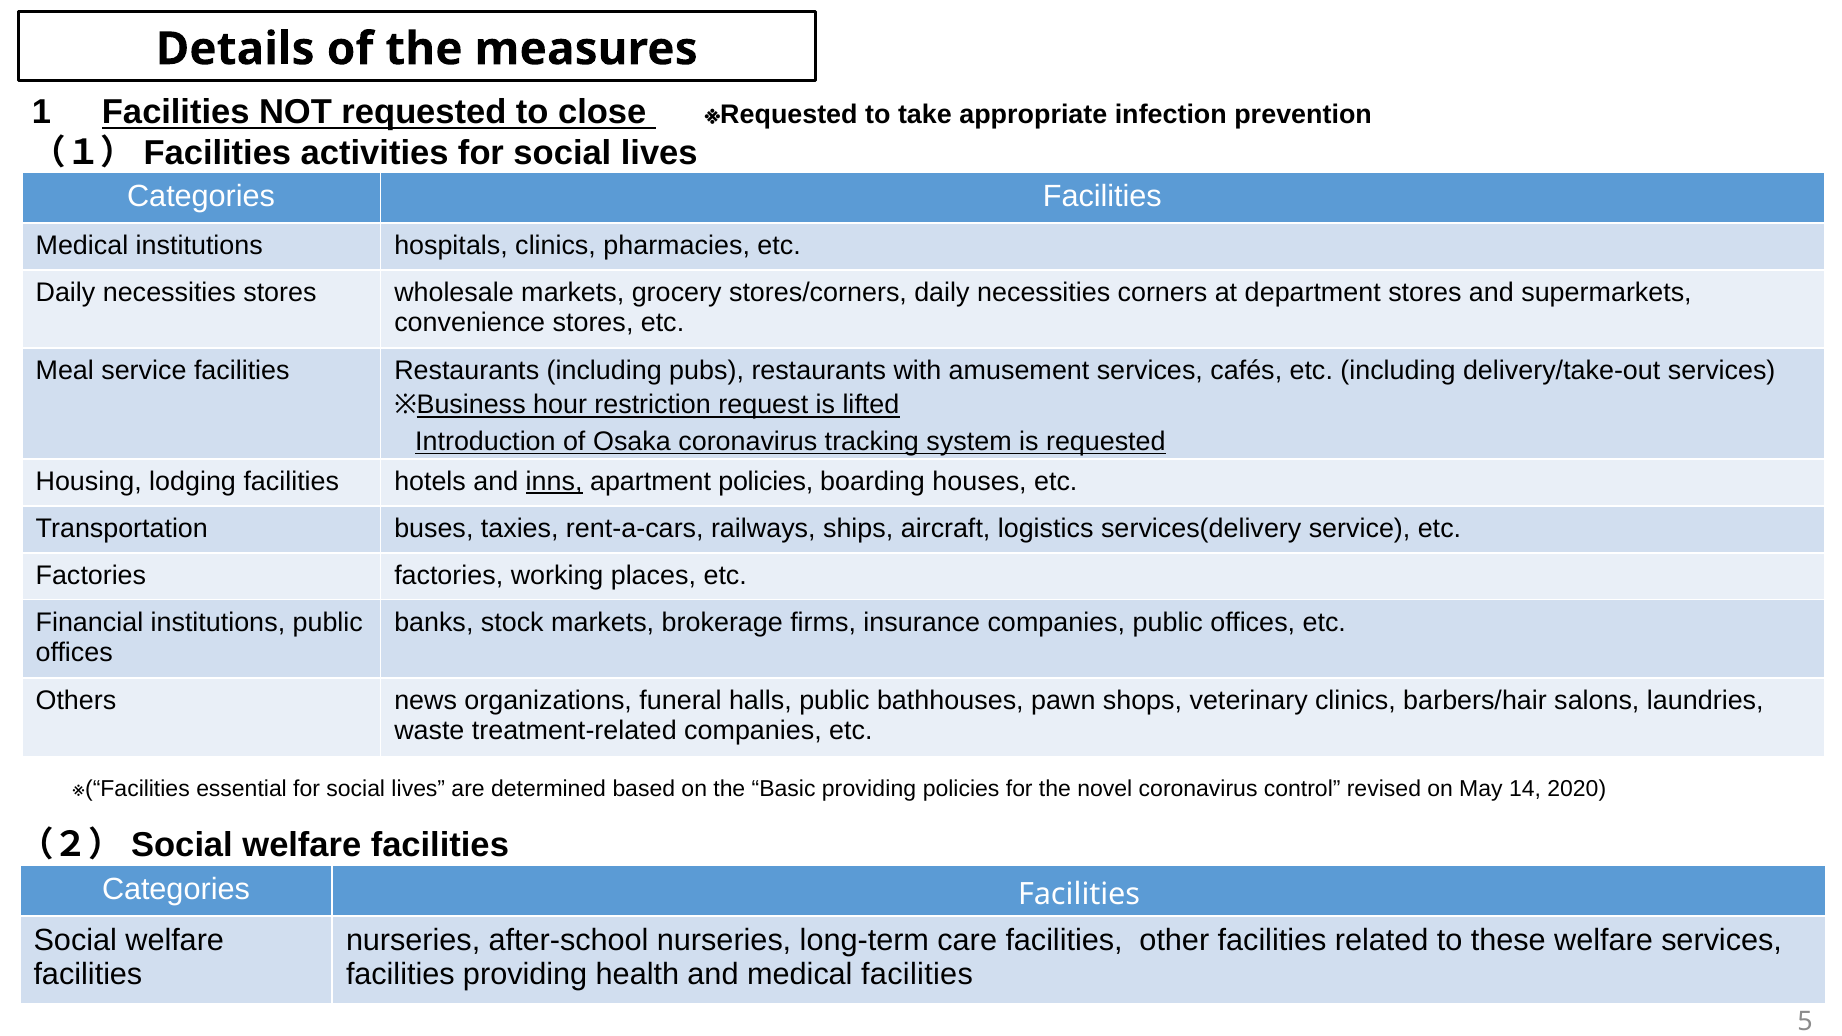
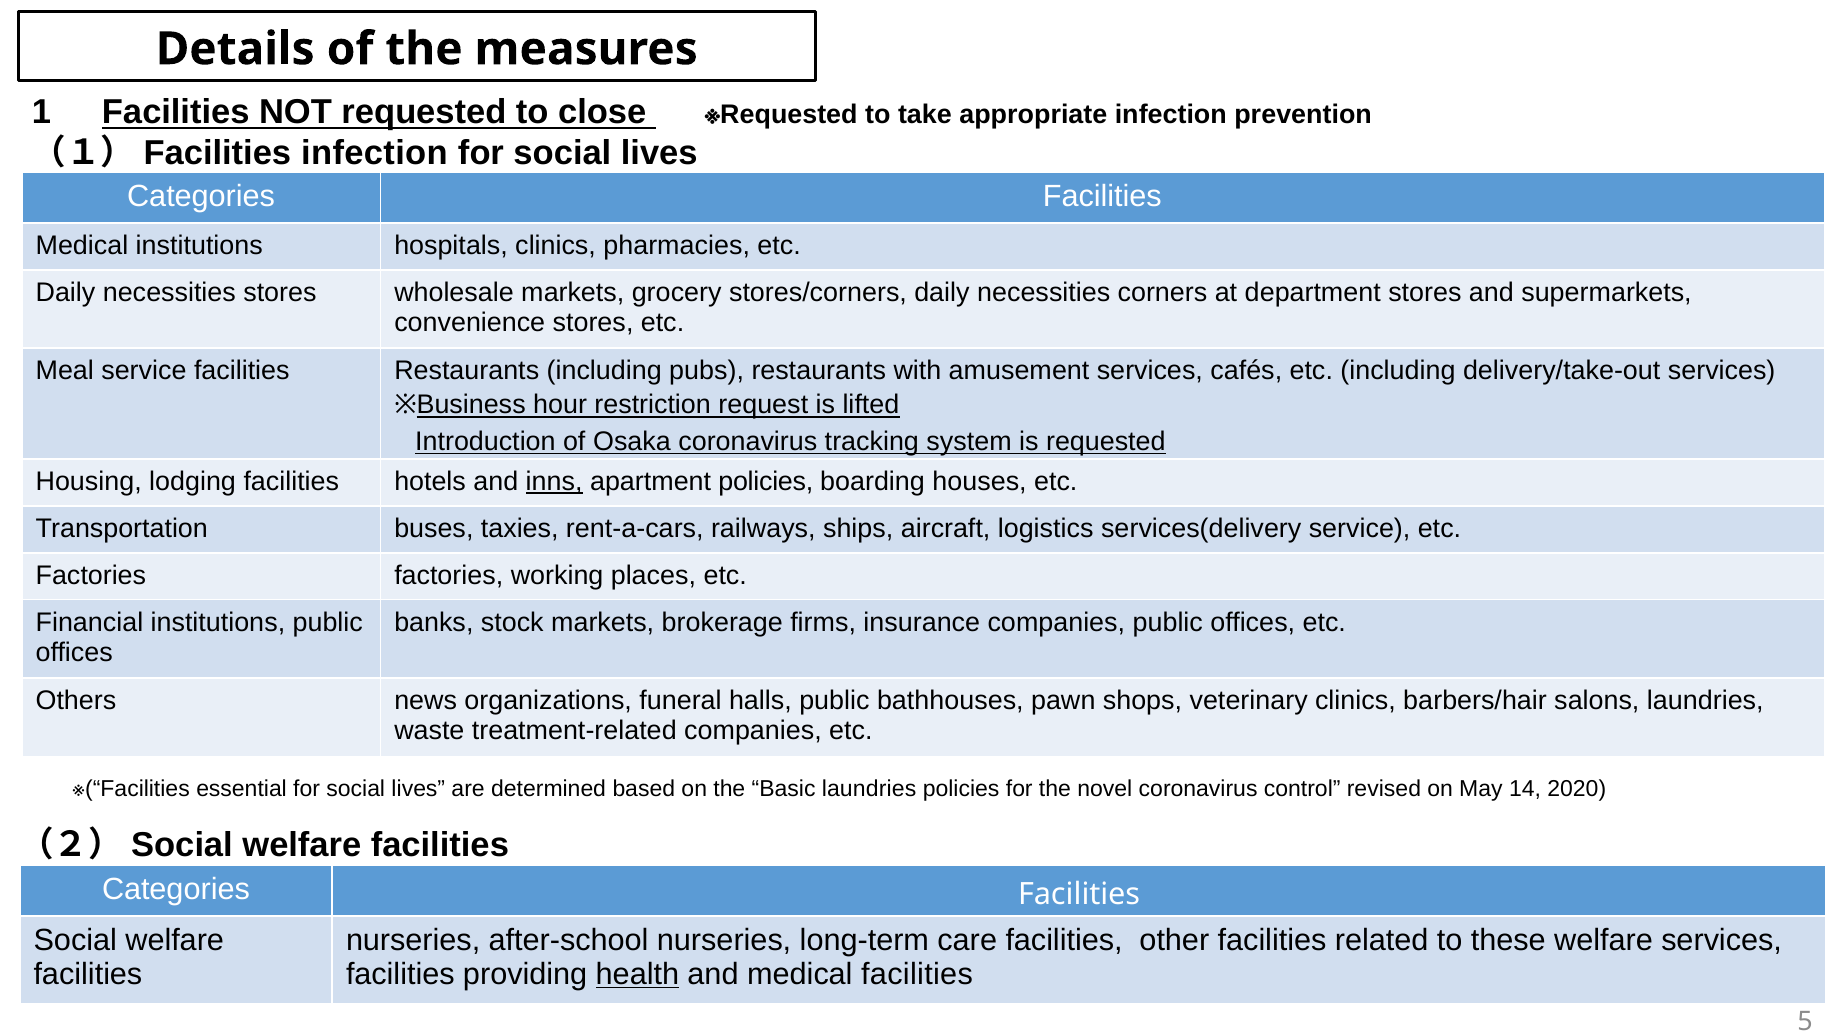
（１）Facilities activities: activities -> infection (374, 153)
Basic providing: providing -> laundries (869, 789)
health underline: none -> present (637, 974)
